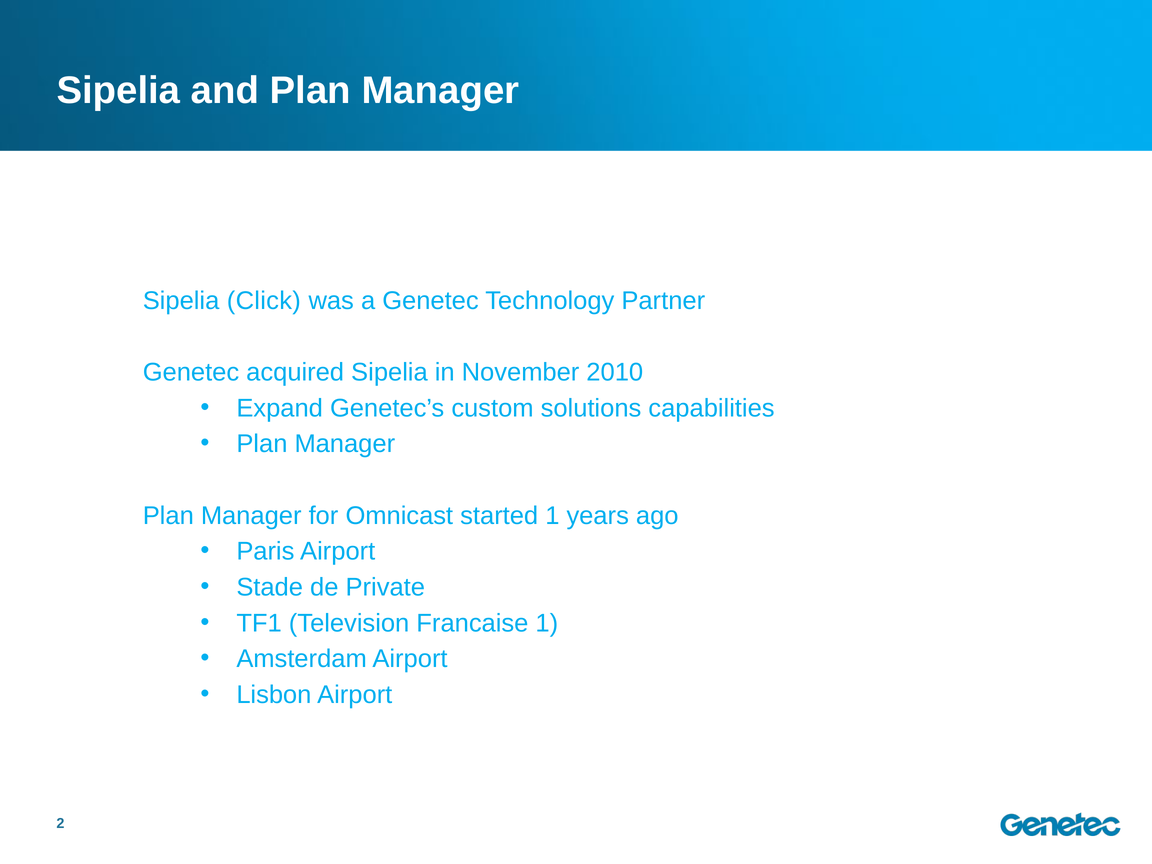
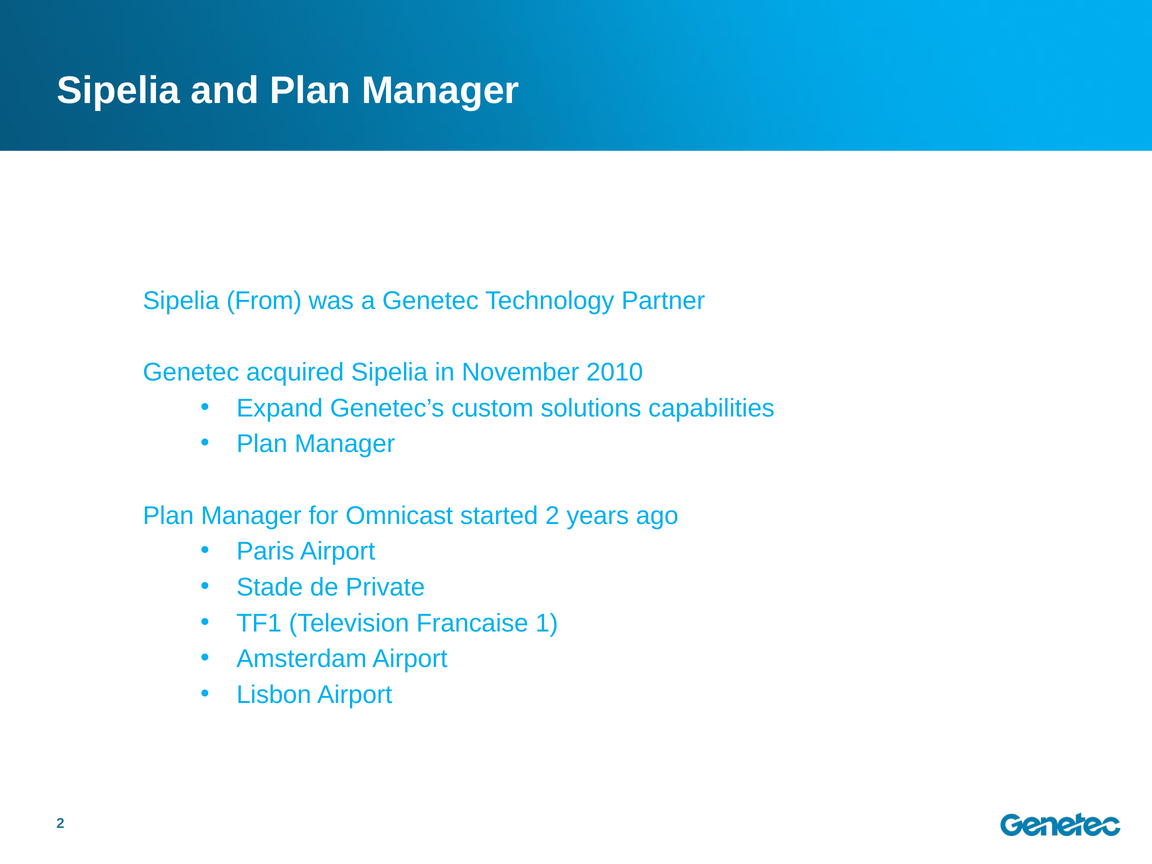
Click: Click -> From (264, 301)
started 1: 1 -> 2 (552, 516)
